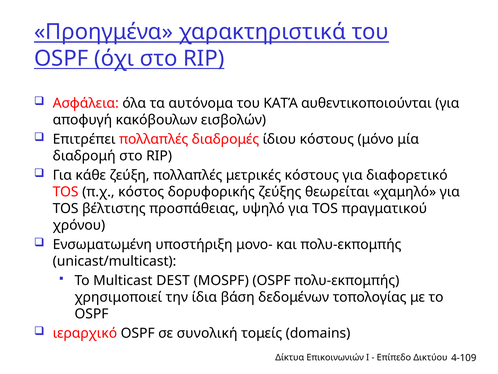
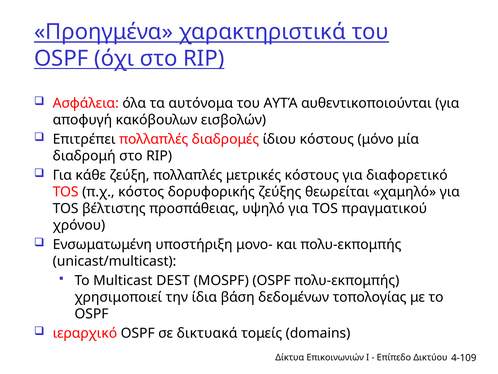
ΚΑΤΆ: ΚΑΤΆ -> ΑΥΤΆ (281, 103)
συνολική: συνολική -> δικτυακά (207, 333)
